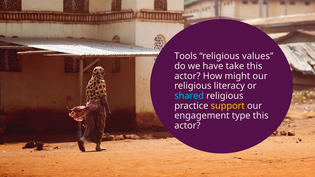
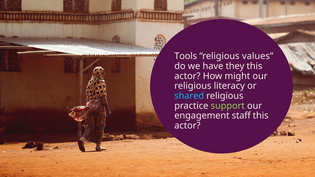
take: take -> they (235, 66)
support colour: yellow -> light green (228, 106)
type: type -> staff (241, 116)
